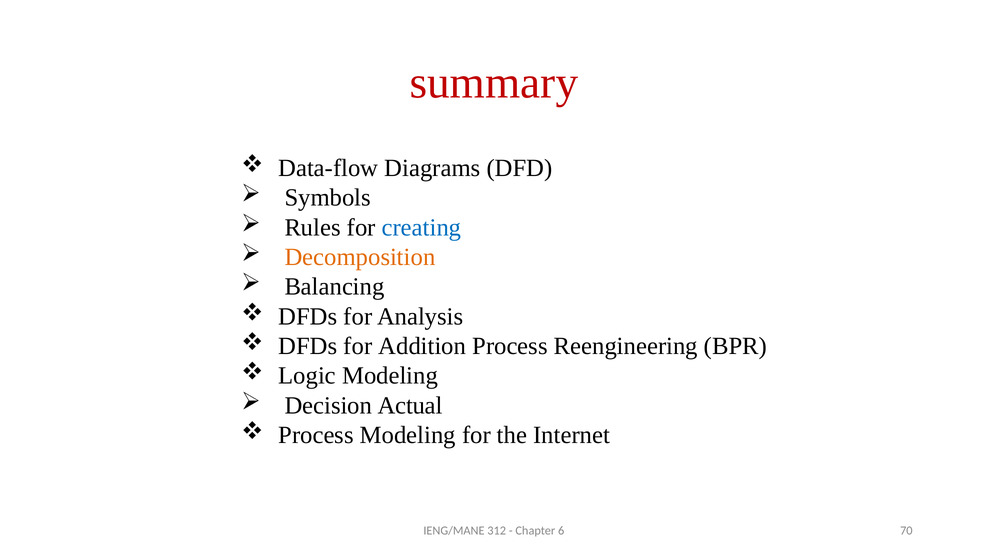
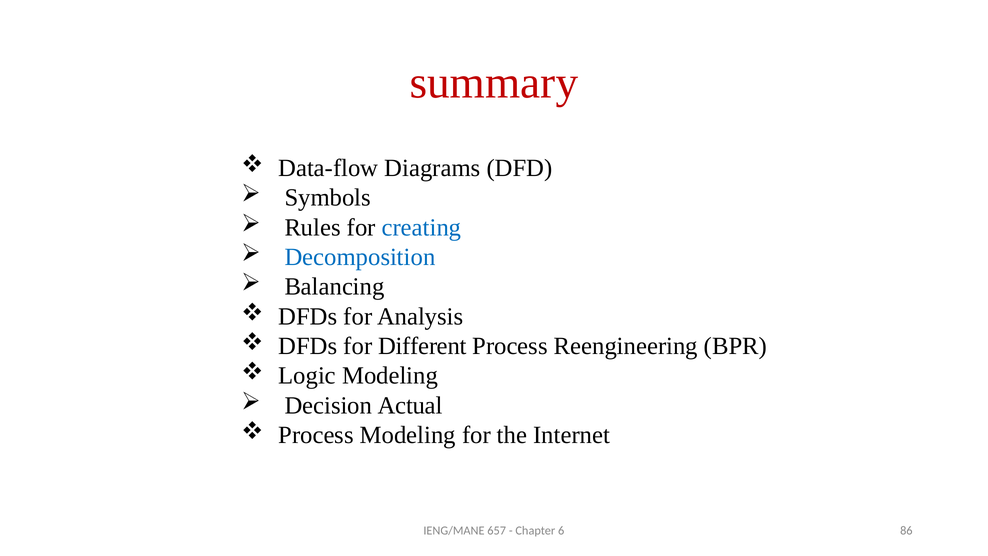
Decomposition colour: orange -> blue (360, 257)
Addition: Addition -> Different (422, 346)
312: 312 -> 657 (497, 531)
70: 70 -> 86 (906, 531)
